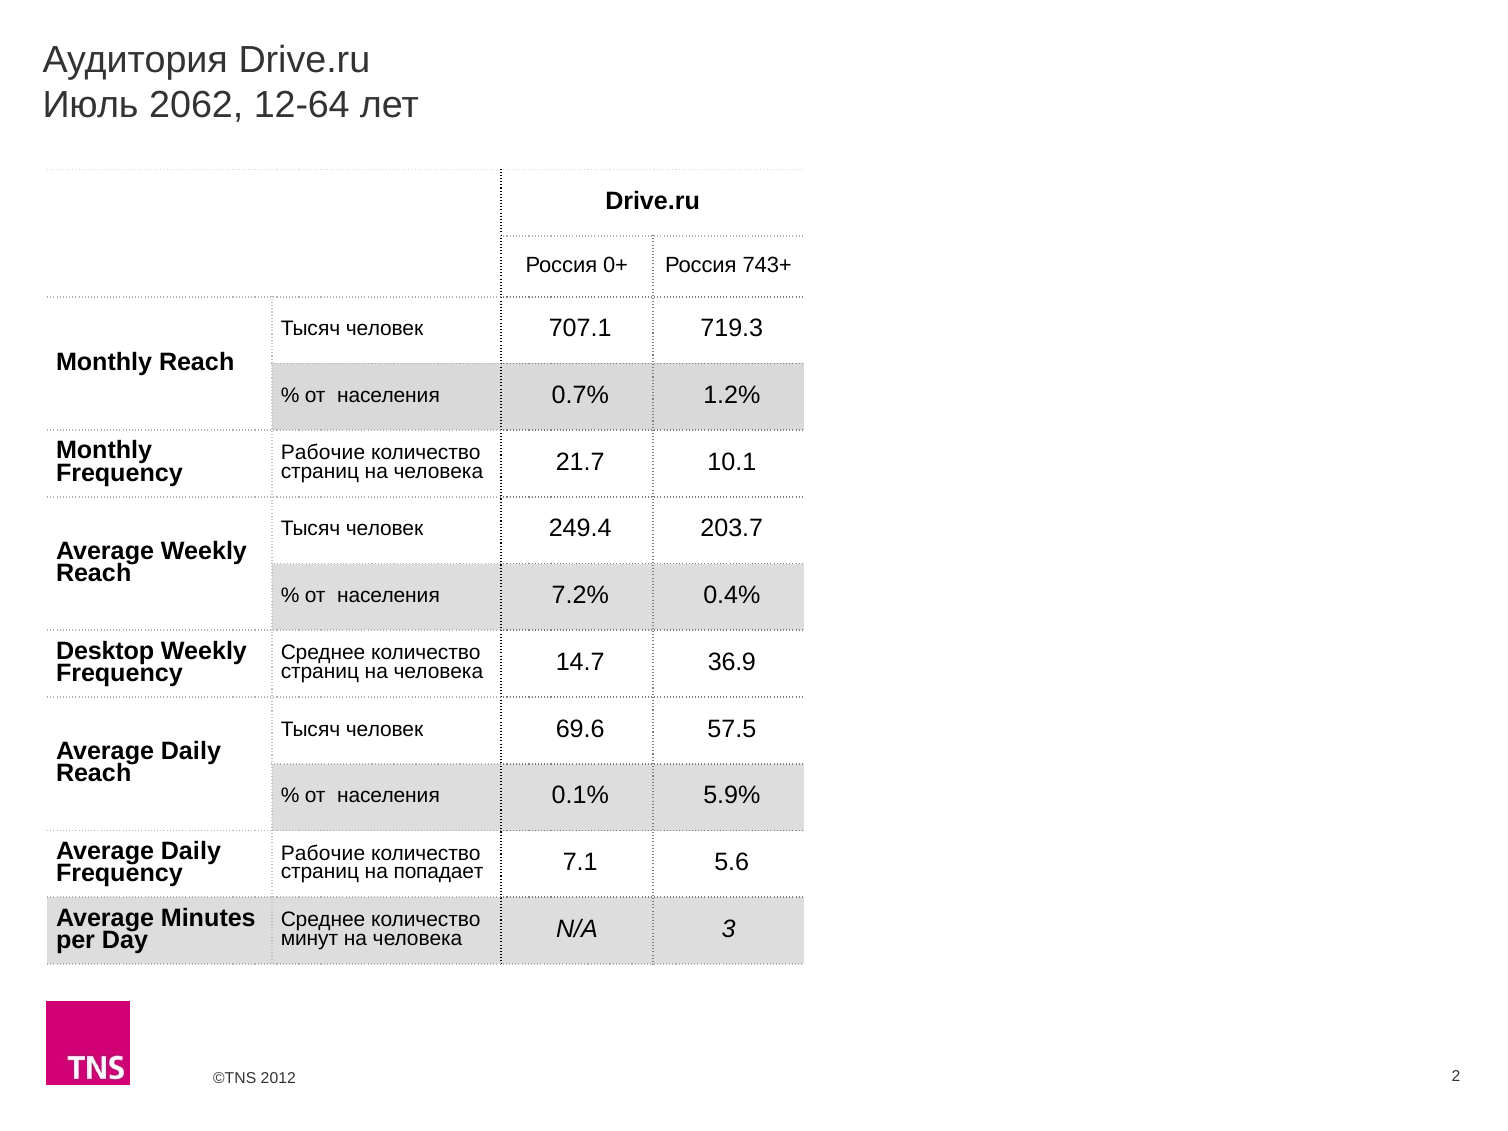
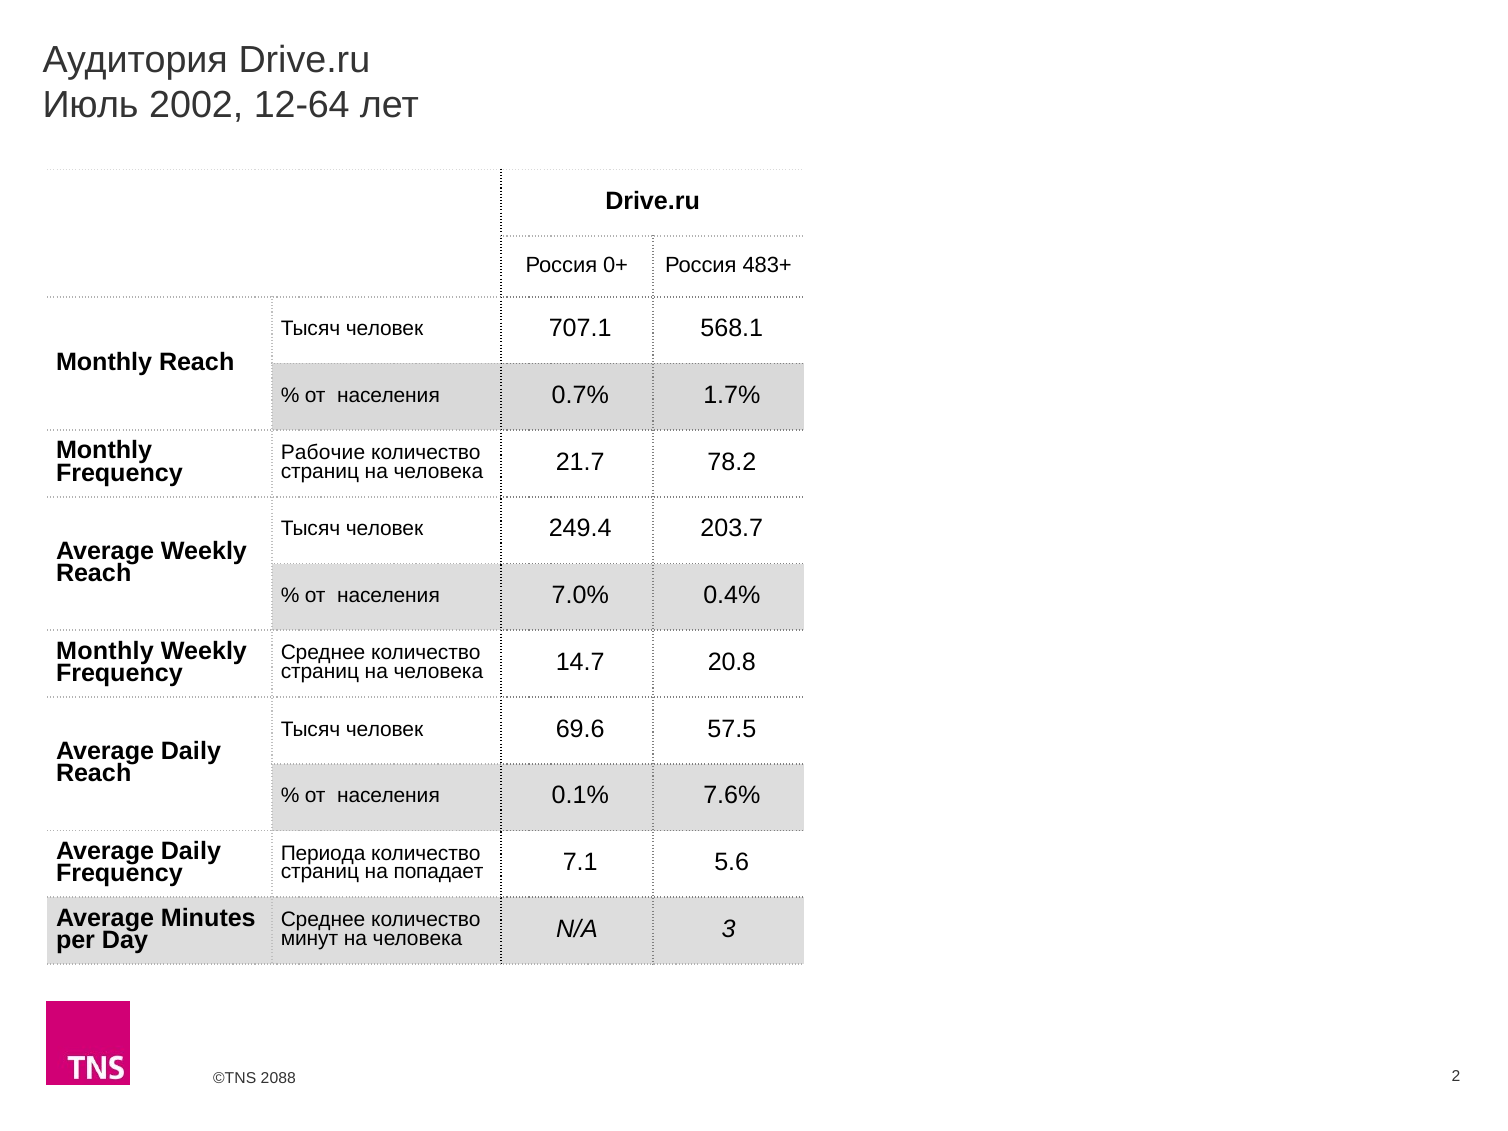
2062: 2062 -> 2002 (196, 105)
743+: 743+ -> 483+ (767, 265)
719.3: 719.3 -> 568.1 (732, 328)
1.2%: 1.2% -> 1.7% (732, 395)
10.1: 10.1 -> 78.2 (732, 462)
7.2%: 7.2% -> 7.0% (580, 595)
Desktop: Desktop -> Monthly (105, 651)
36.9: 36.9 -> 20.8 (732, 662)
5.9%: 5.9% -> 7.6% (732, 796)
Рабочие: Рабочие -> Периода (323, 853)
2012: 2012 -> 2088 (278, 1078)
